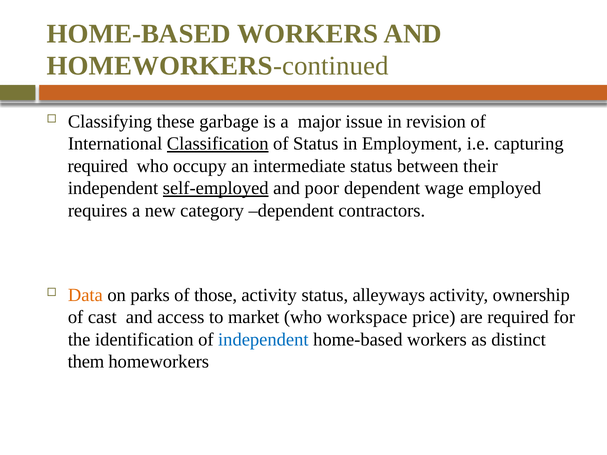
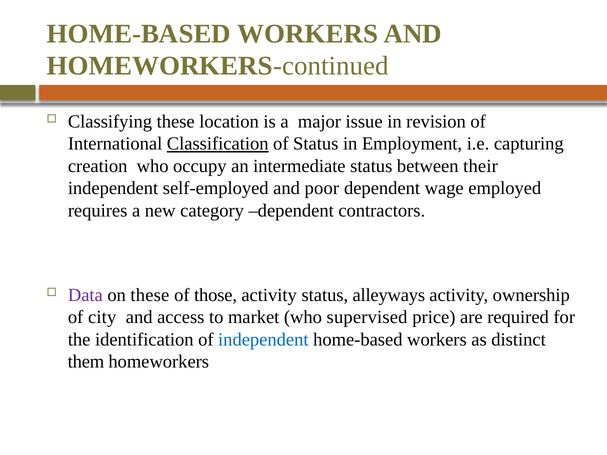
garbage: garbage -> location (229, 122)
required: required -> creation (98, 166)
self-employed underline: present -> none (216, 188)
Data colour: orange -> purple (85, 295)
on parks: parks -> these (150, 295)
cast: cast -> city (102, 317)
workspace: workspace -> supervised (367, 317)
